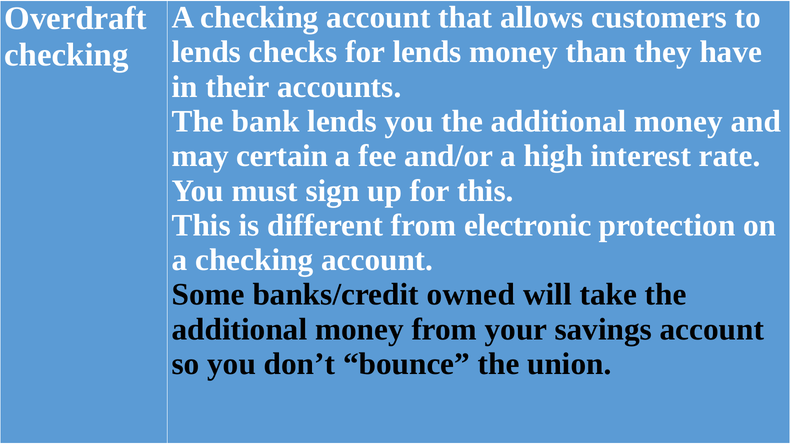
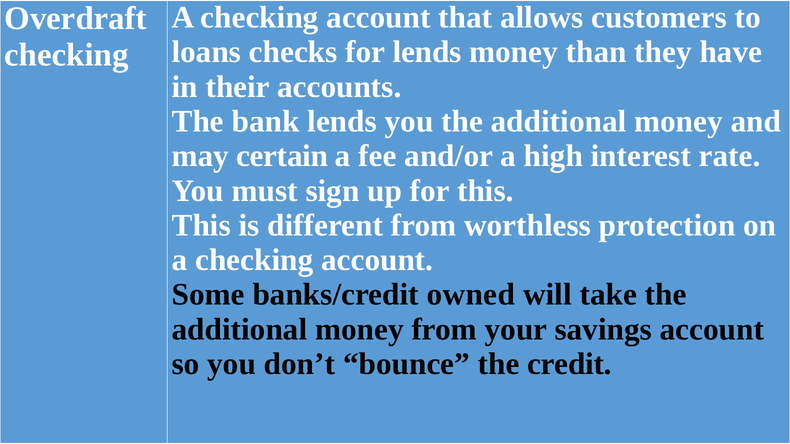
lends: lends -> loans (206, 52)
electronic: electronic -> worthless (528, 226)
union: union -> credit (569, 364)
